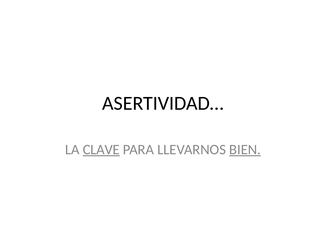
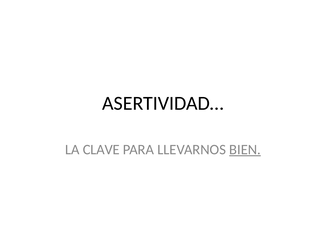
CLAVE underline: present -> none (101, 150)
